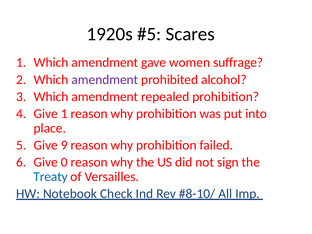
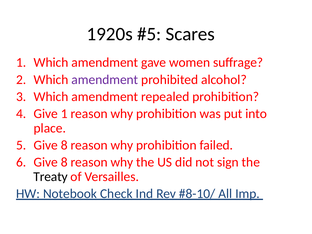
5 Give 9: 9 -> 8 (64, 145)
0: 0 -> 8 (64, 162)
Treaty colour: blue -> black (51, 177)
